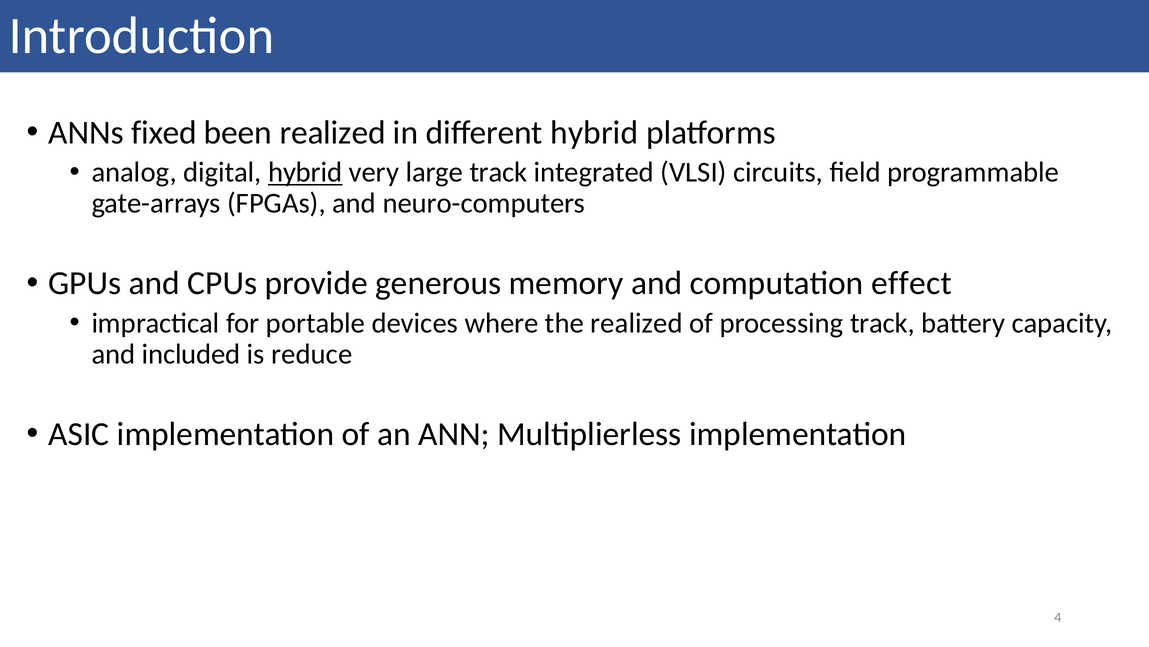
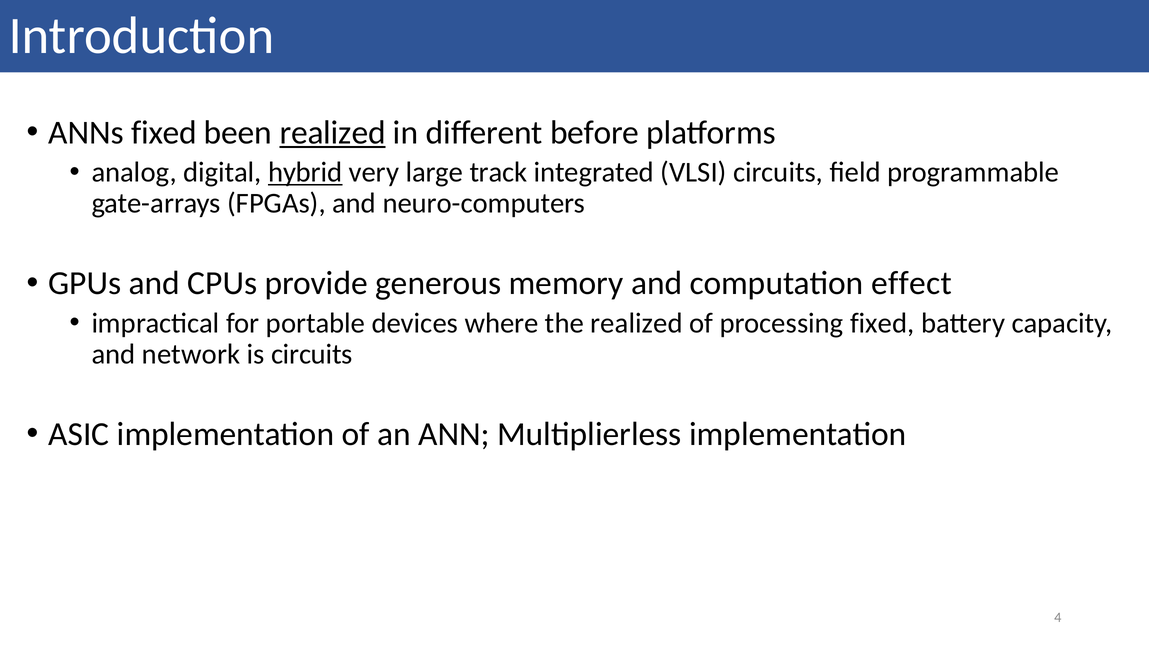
realized underline: none -> present (333, 133)
different hybrid: hybrid -> before (595, 133)
processing track: track -> fixed (882, 323)
included: included -> network (191, 354)
is reduce: reduce -> circuits (312, 354)
